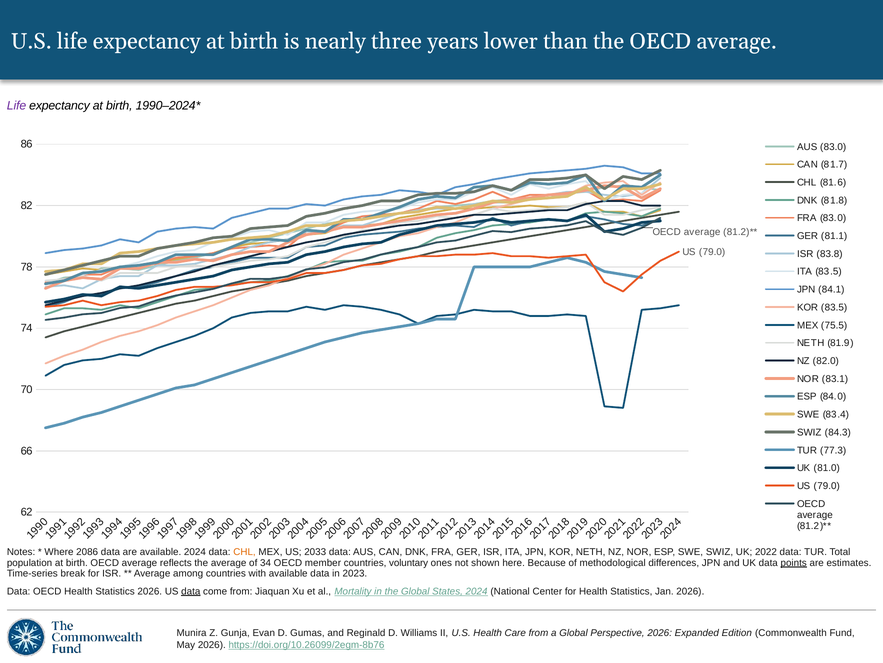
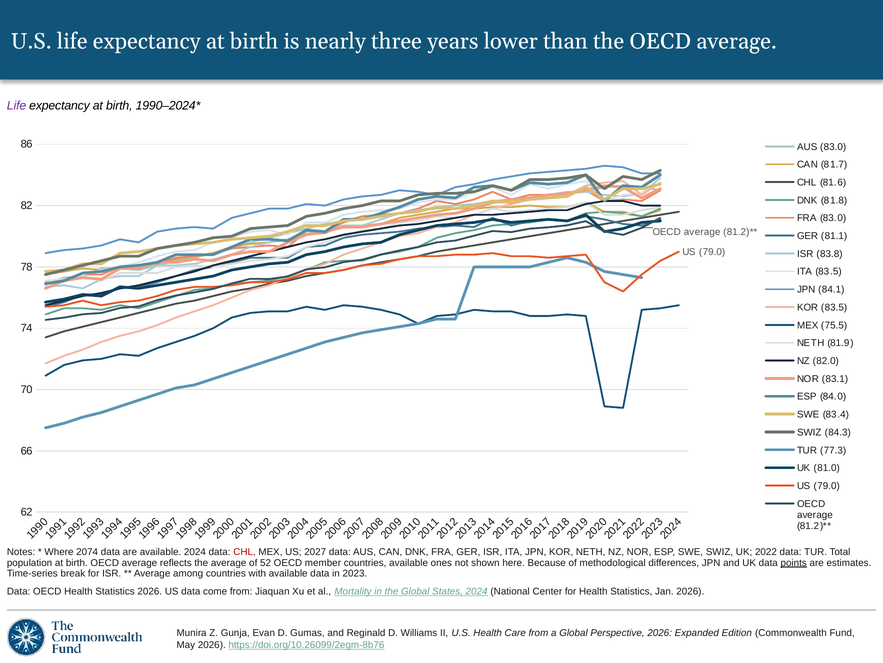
2086: 2086 -> 2074 (87, 552)
CHL colour: orange -> red (245, 552)
2033: 2033 -> 2027 (315, 552)
34: 34 -> 52 (266, 562)
countries voluntary: voluntary -> available (409, 562)
data underline: present -> none (191, 591)
